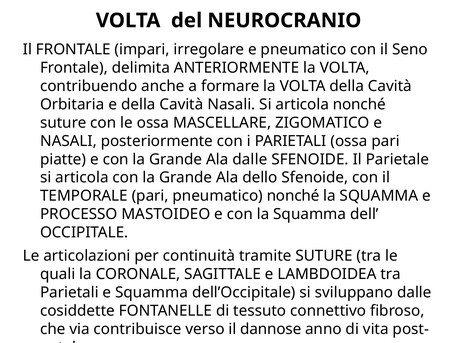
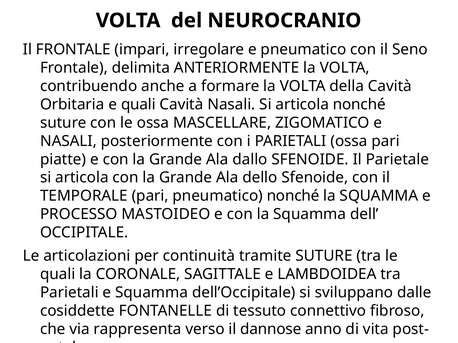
e della: della -> quali (138, 105)
Ala dalle: dalle -> dallo (250, 160)
contribuisce: contribuisce -> rappresenta (138, 329)
